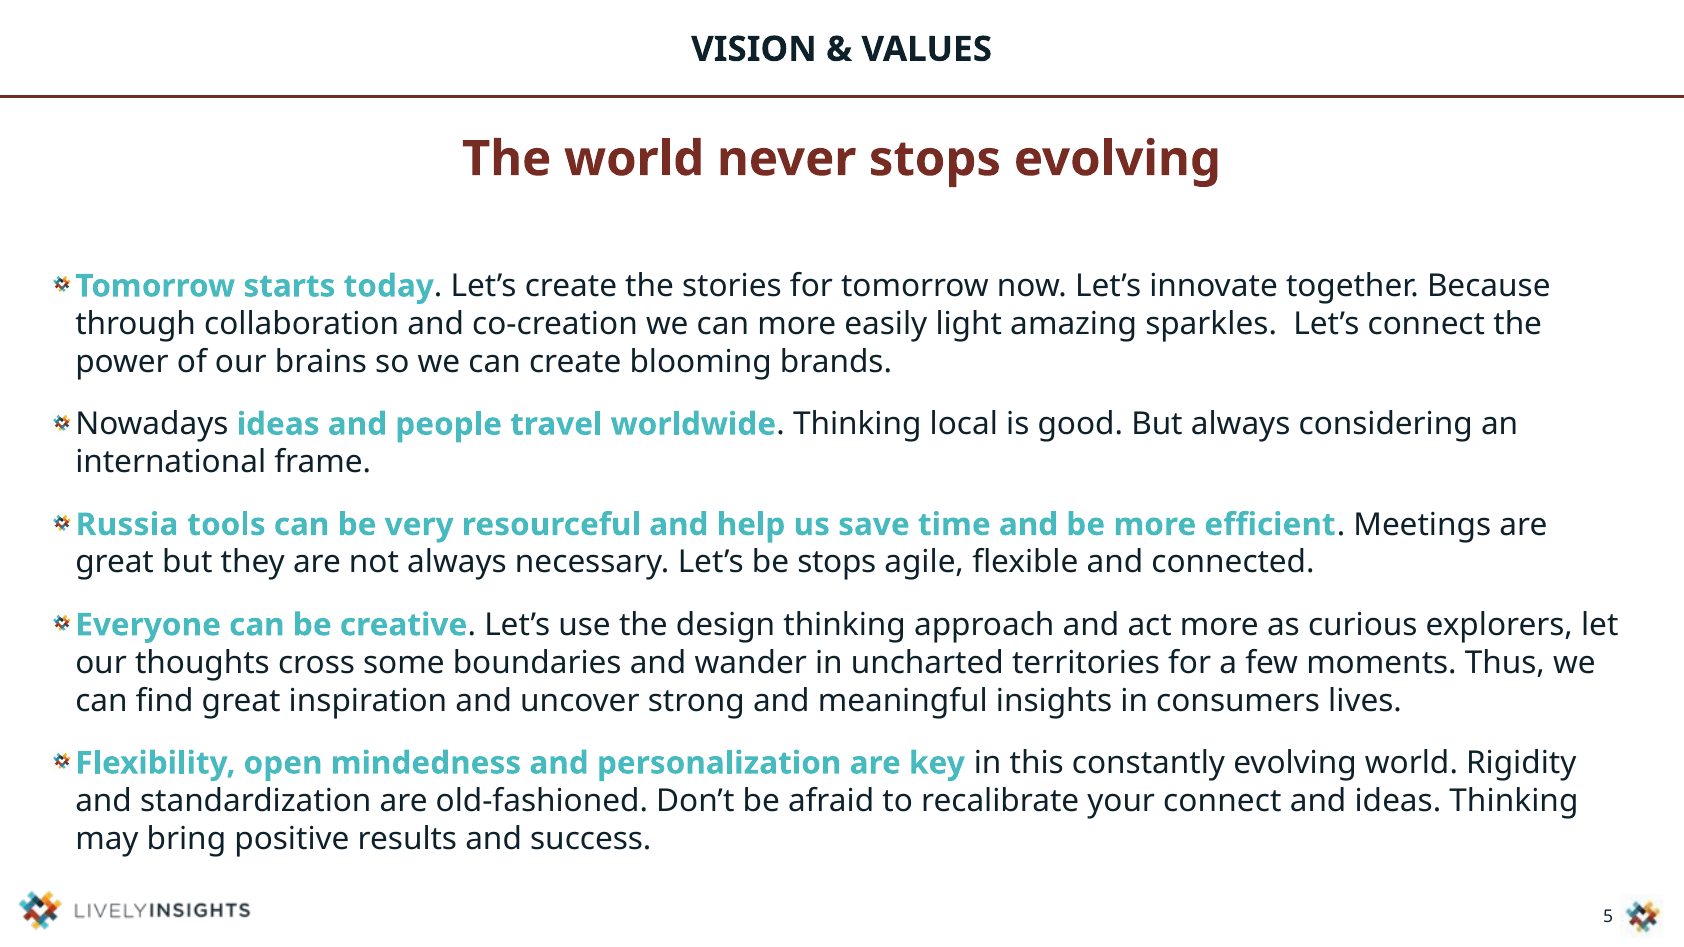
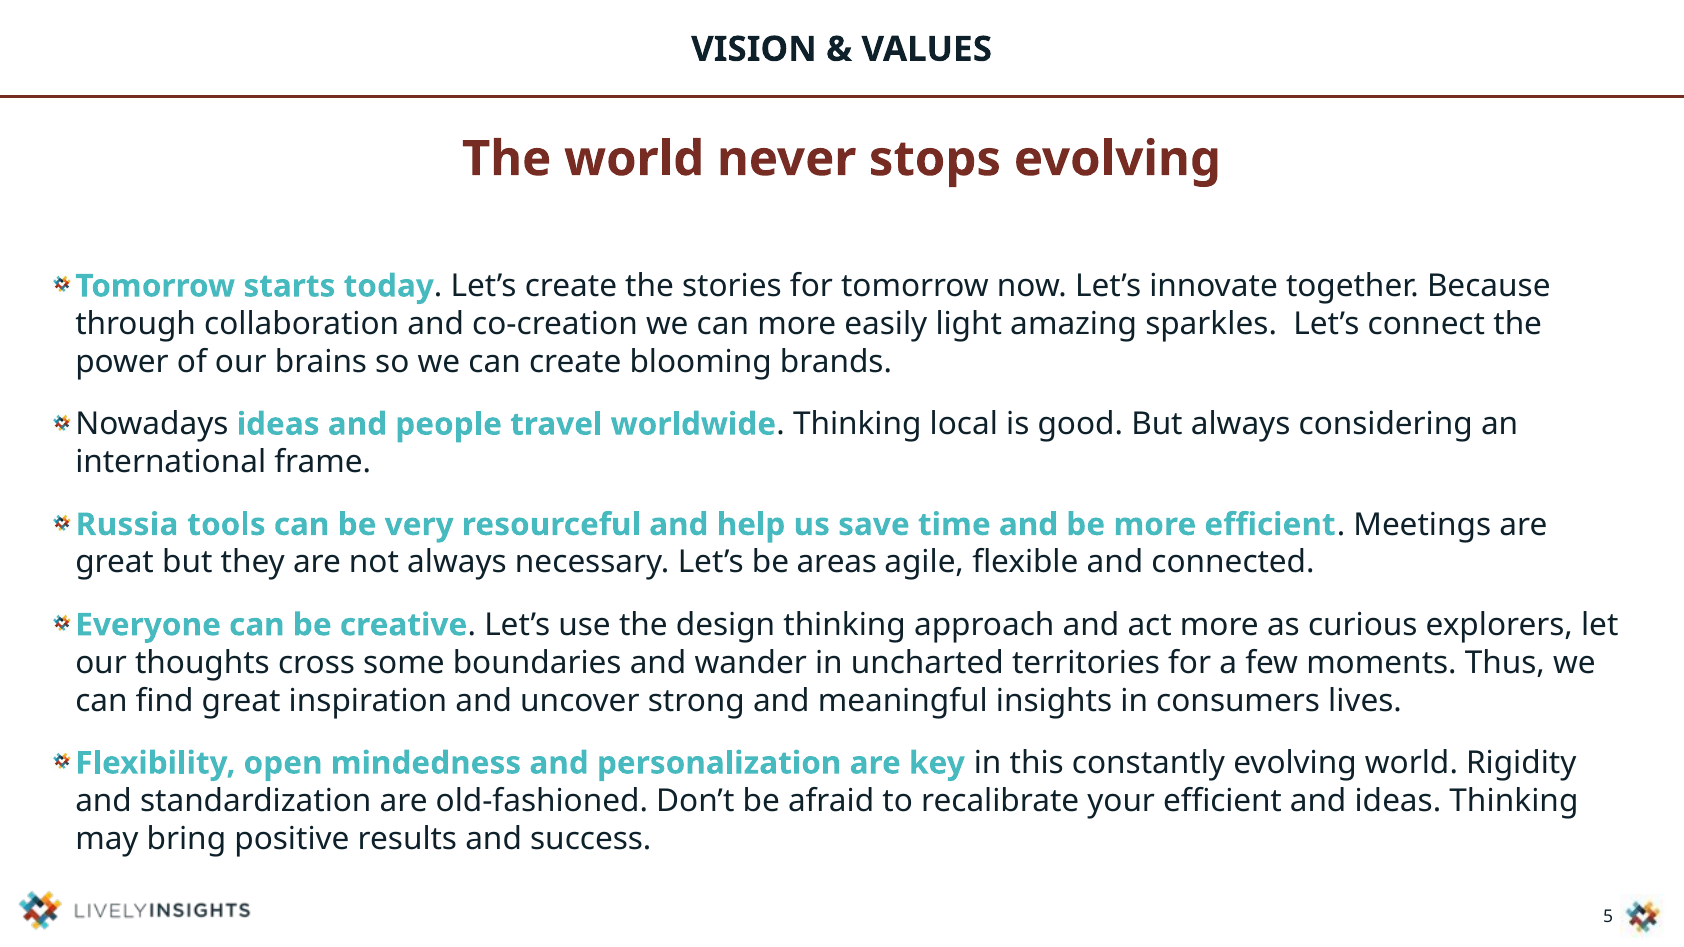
be stops: stops -> areas (837, 563)
your connect: connect -> efficient (1223, 801)
